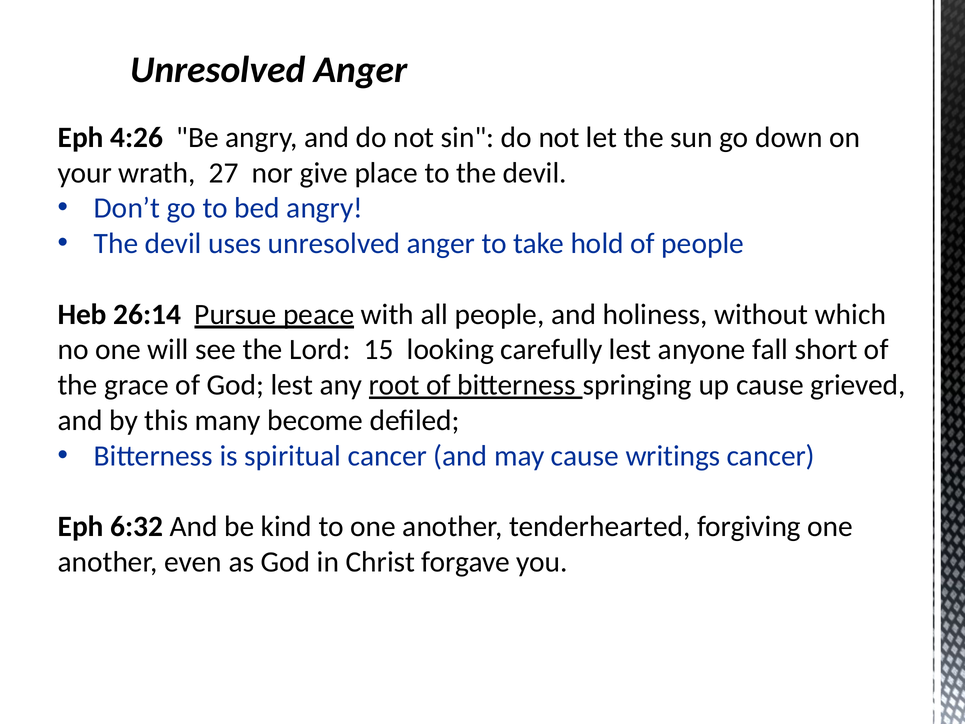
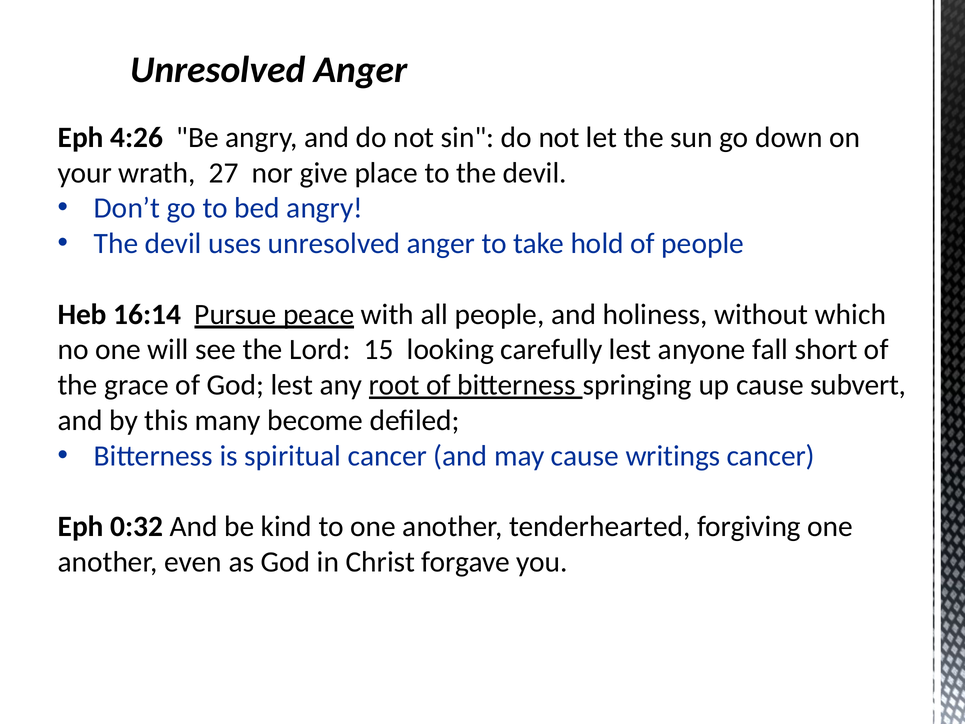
26:14: 26:14 -> 16:14 (147, 314)
grieved: grieved -> subvert (858, 385)
6:32: 6:32 -> 0:32 (137, 526)
